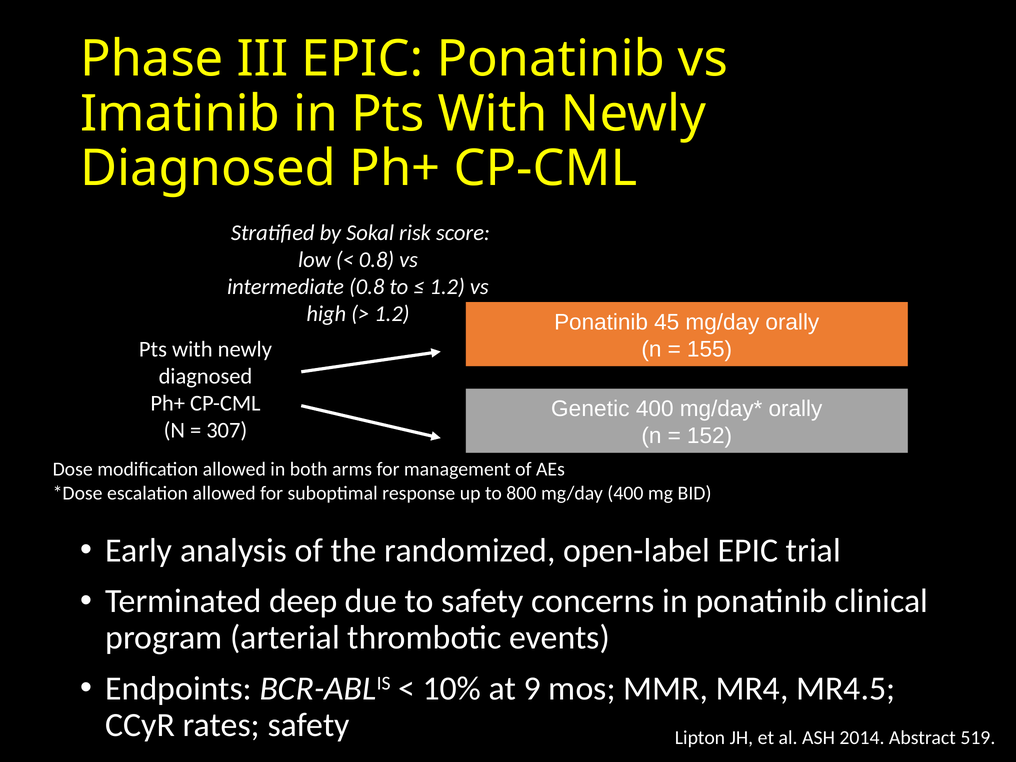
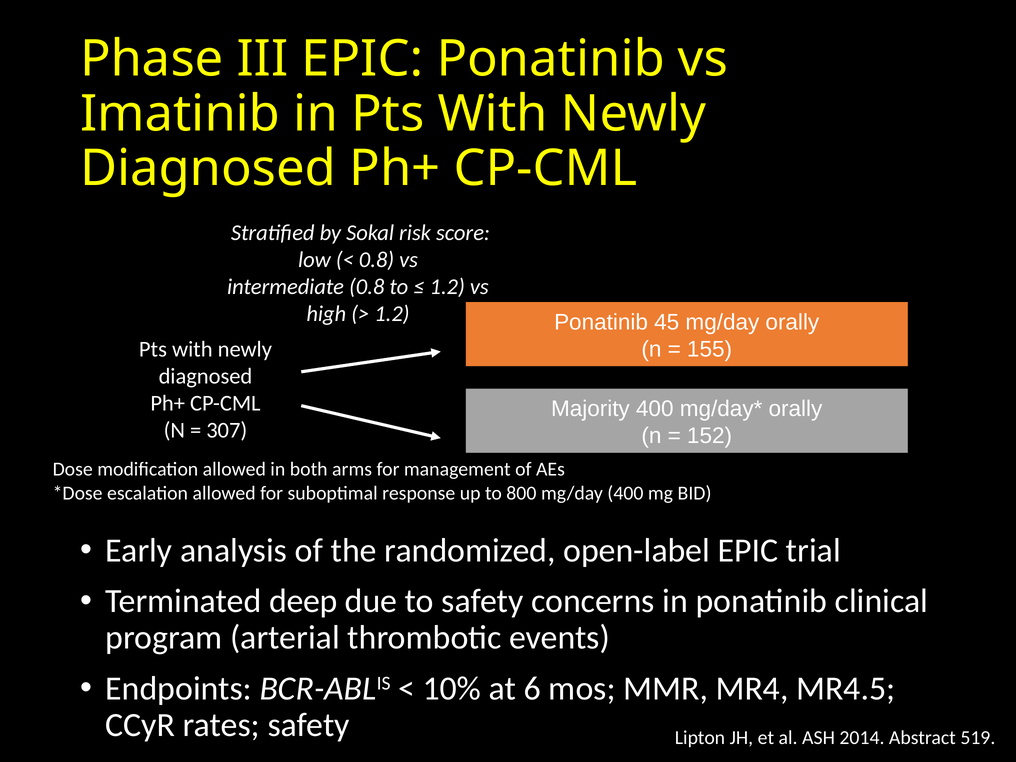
Genetic: Genetic -> Majority (590, 409)
9: 9 -> 6 (532, 688)
